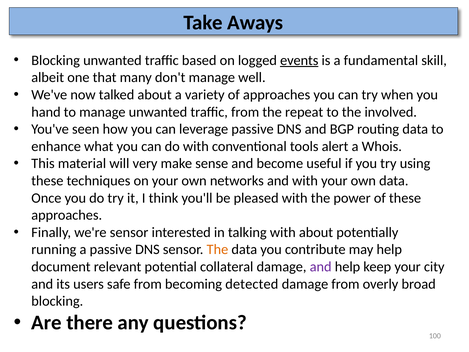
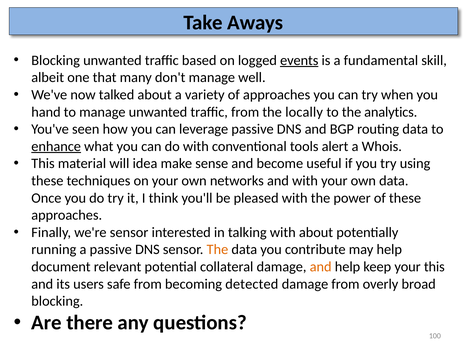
repeat: repeat -> locally (304, 112)
involved: involved -> analytics (391, 112)
enhance underline: none -> present (56, 146)
very: very -> idea (145, 163)
and colour: purple -> orange (321, 267)
your city: city -> this (434, 267)
